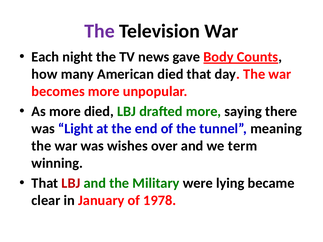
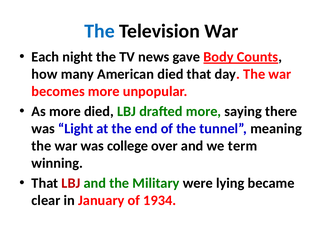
The colour: purple -> blue (100, 31)
wishes: wishes -> college (128, 146)
1978: 1978 -> 1934 (160, 201)
